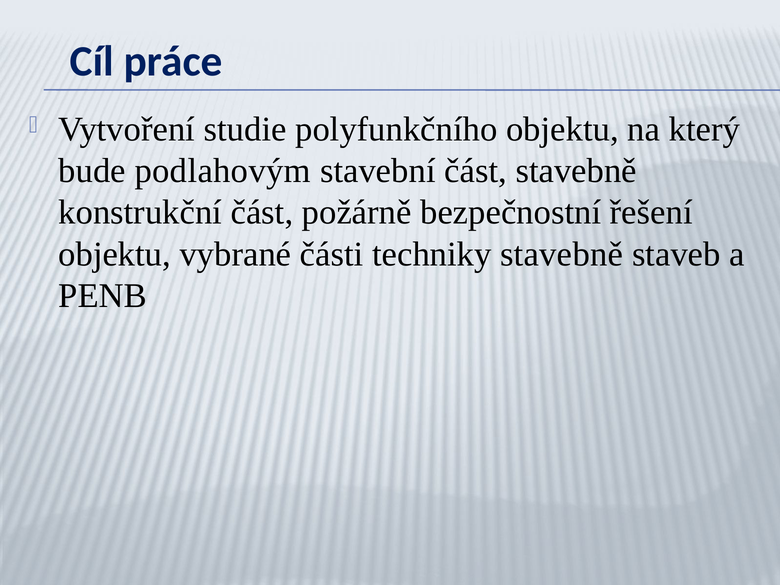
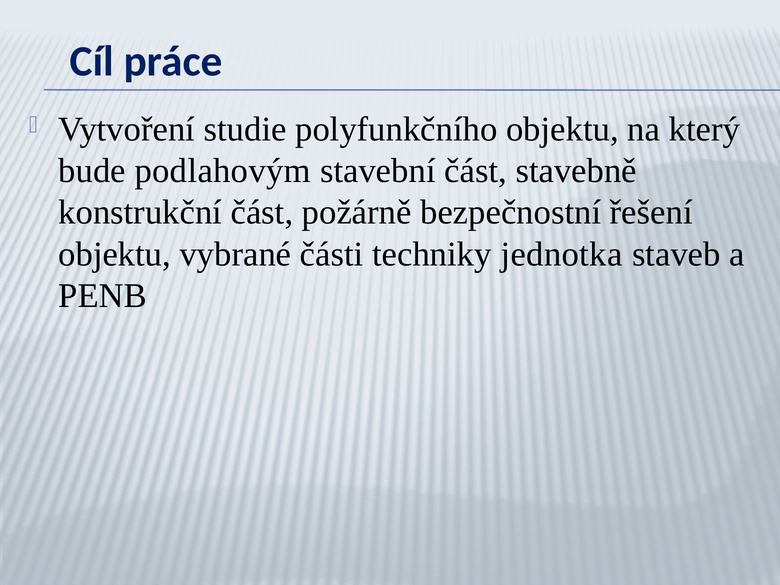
techniky stavebně: stavebně -> jednotka (562, 254)
